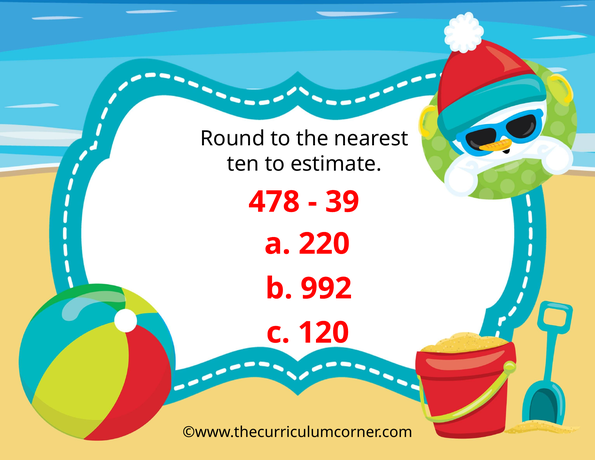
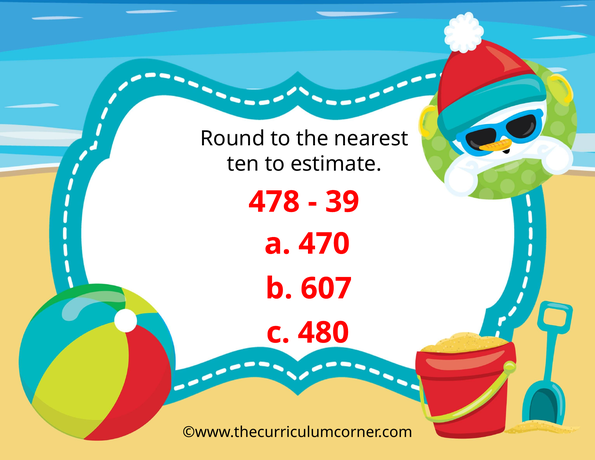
220: 220 -> 470 (324, 244)
992: 992 -> 607 (326, 288)
120: 120 -> 480 (323, 333)
